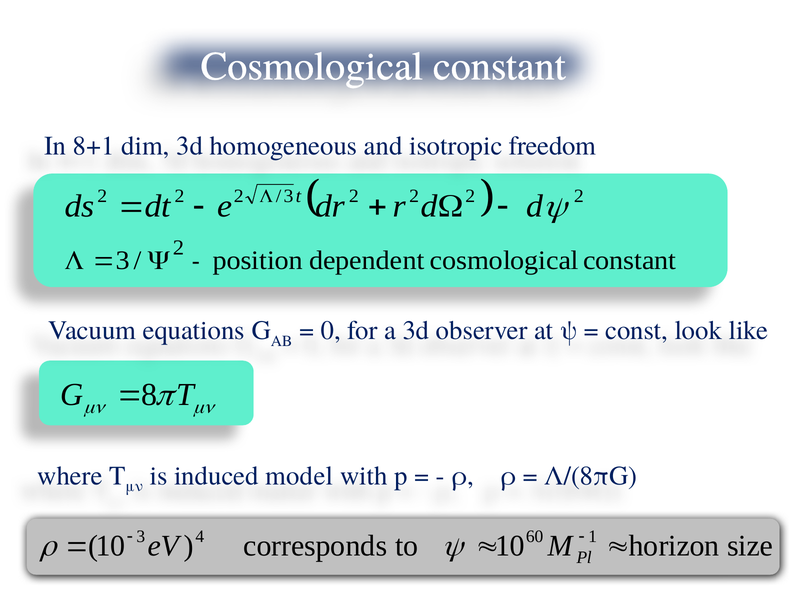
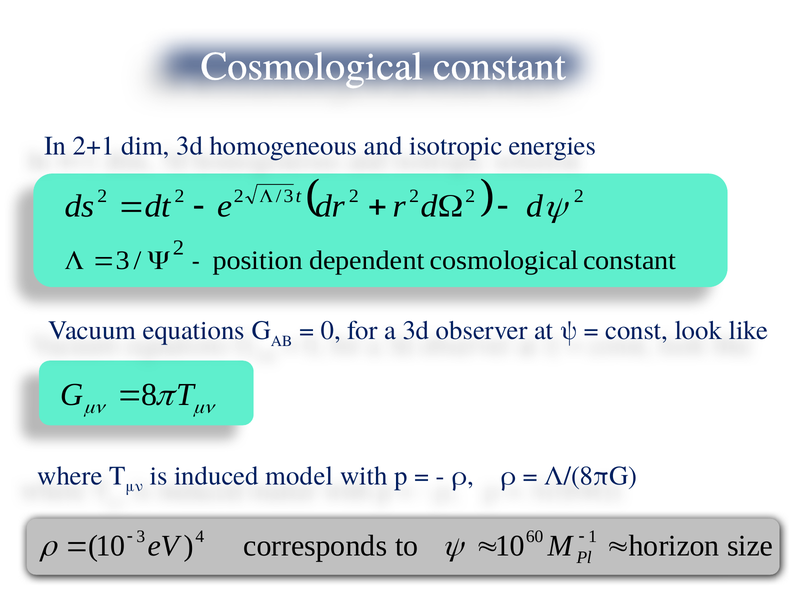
8+1: 8+1 -> 2+1 (94, 146)
freedom: freedom -> energies (552, 146)
